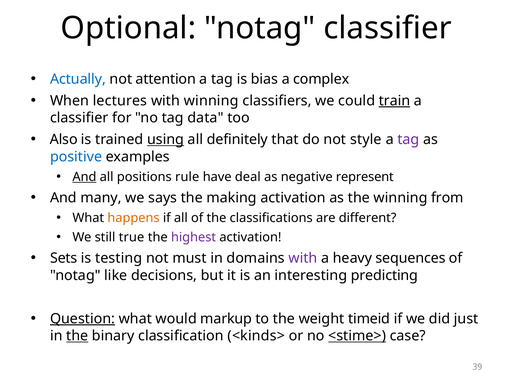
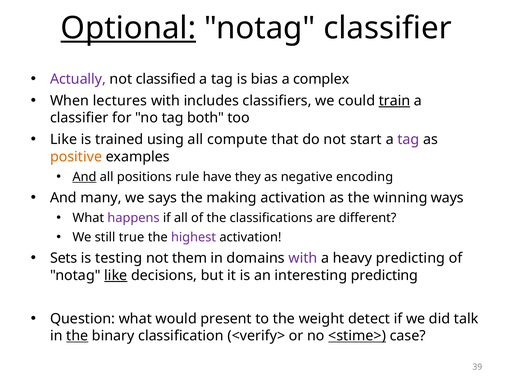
Optional underline: none -> present (128, 28)
Actually colour: blue -> purple (78, 79)
attention: attention -> classified (166, 79)
with winning: winning -> includes (211, 101)
data: data -> both (206, 118)
Also: Also -> Like (64, 140)
using underline: present -> none (165, 140)
definitely: definitely -> compute (237, 140)
style: style -> start (366, 140)
positive colour: blue -> orange (76, 157)
deal: deal -> they (248, 177)
represent: represent -> encoding (365, 177)
from: from -> ways (447, 198)
happens colour: orange -> purple (134, 218)
must: must -> them (190, 258)
heavy sequences: sequences -> predicting (410, 258)
like underline: none -> present (116, 275)
Question underline: present -> none (83, 319)
markup: markup -> present (226, 319)
timeid: timeid -> detect (369, 319)
just: just -> talk (466, 319)
<kinds>: <kinds> -> <verify> (256, 336)
